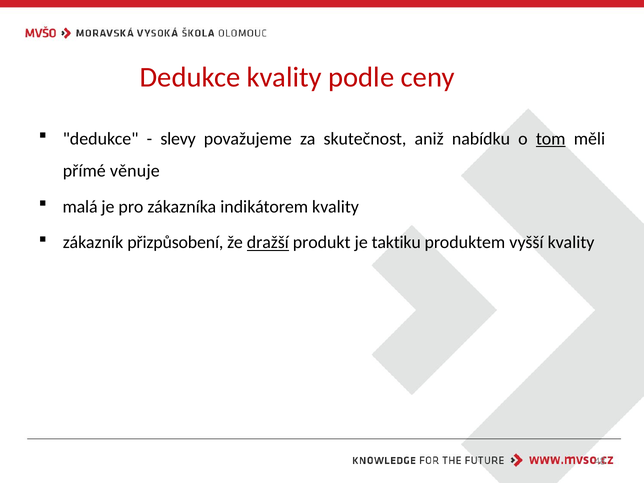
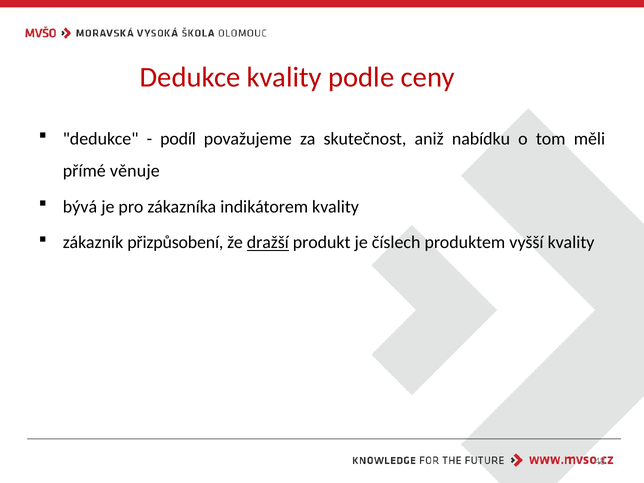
slevy: slevy -> podíl (178, 139)
tom underline: present -> none (551, 139)
malá: malá -> bývá (80, 207)
taktiku: taktiku -> číslech (396, 243)
